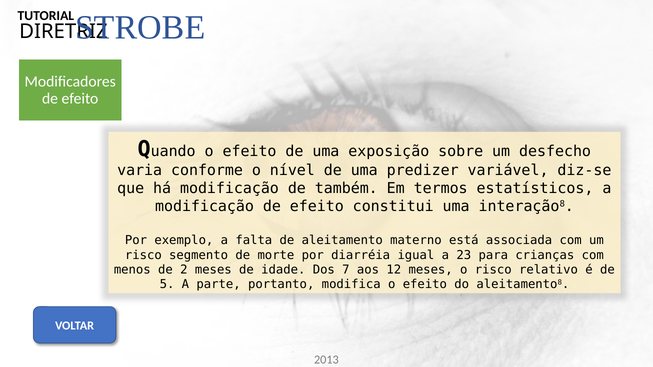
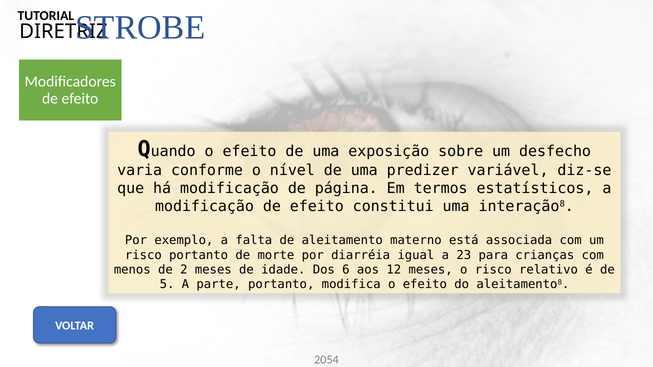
também: também -> página (346, 188)
risco segmento: segmento -> portanto (199, 255)
7: 7 -> 6 (346, 270)
2013: 2013 -> 2054 (326, 360)
